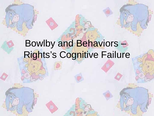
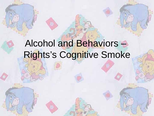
Bowlby: Bowlby -> Alcohol (40, 43)
Failure: Failure -> Smoke (116, 55)
